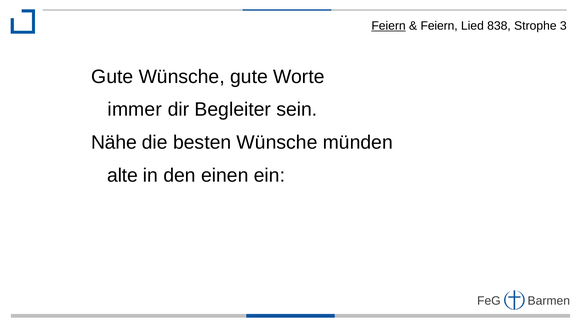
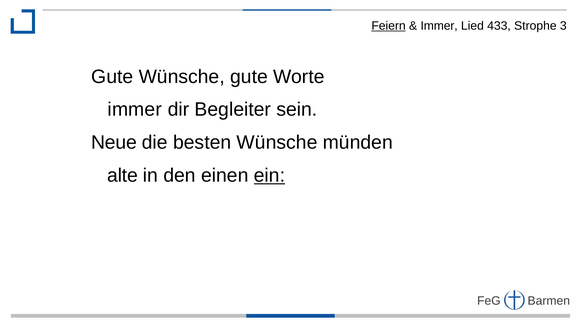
Feiern: Feiern -> Immer (439, 26)
838: 838 -> 433 (499, 26)
Nähe: Nähe -> Neue (114, 142)
ein underline: none -> present (269, 175)
